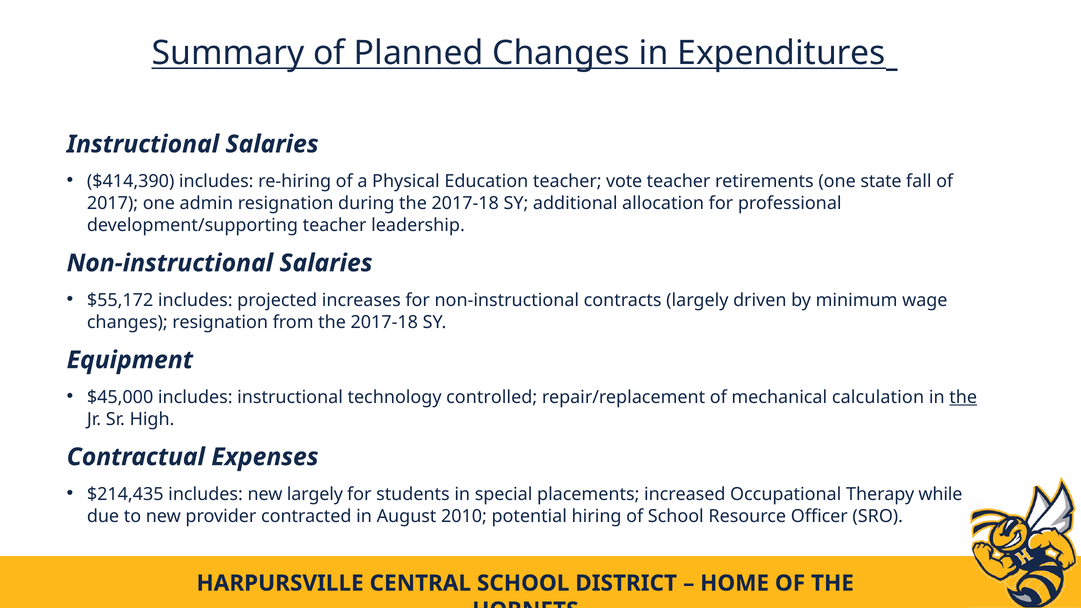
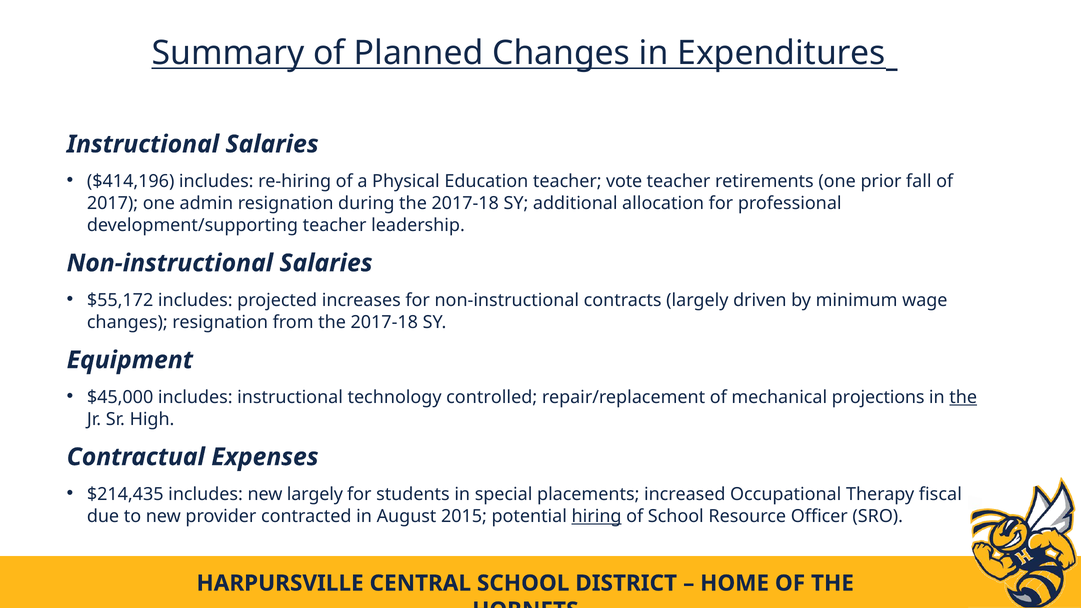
$414,390: $414,390 -> $414,196 (131, 181)
state: state -> prior (881, 181)
calculation: calculation -> projections (878, 397)
while: while -> fiscal (940, 494)
2010: 2010 -> 2015 (464, 516)
hiring underline: none -> present (597, 516)
